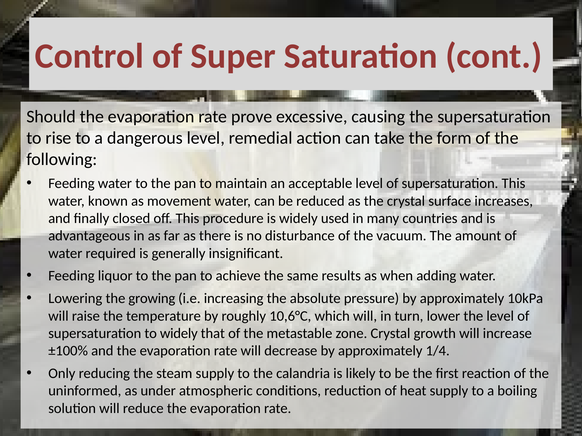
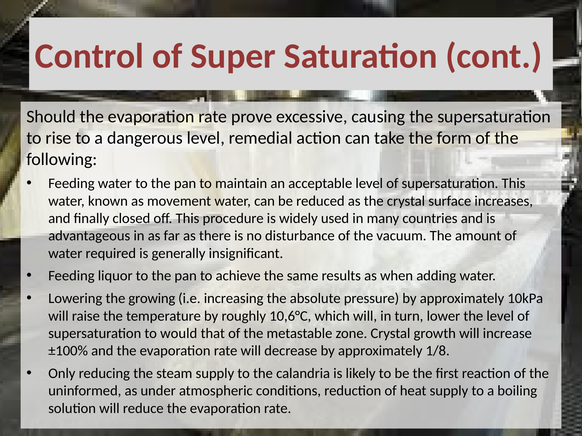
to widely: widely -> would (179, 334)
1/4: 1/4 -> 1/8 (438, 351)
